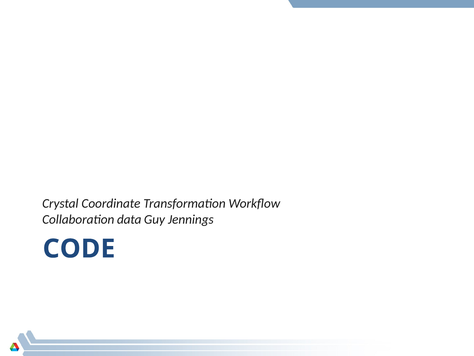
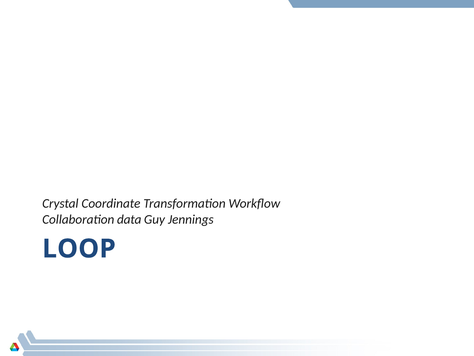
CODE: CODE -> LOOP (79, 248)
